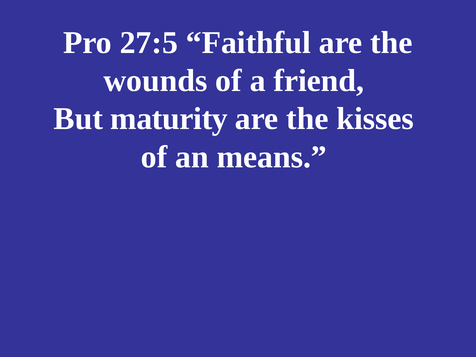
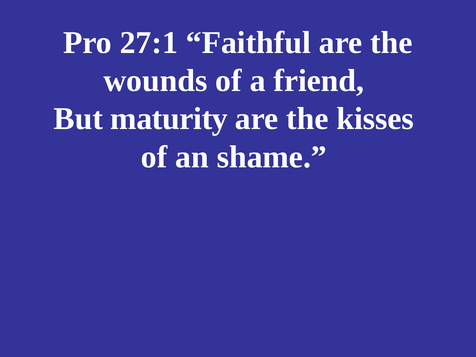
27:5: 27:5 -> 27:1 (149, 43)
means: means -> shame (272, 157)
